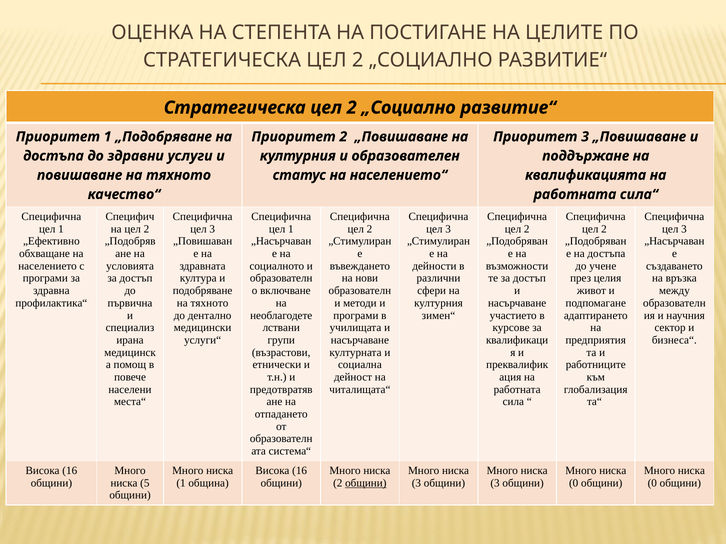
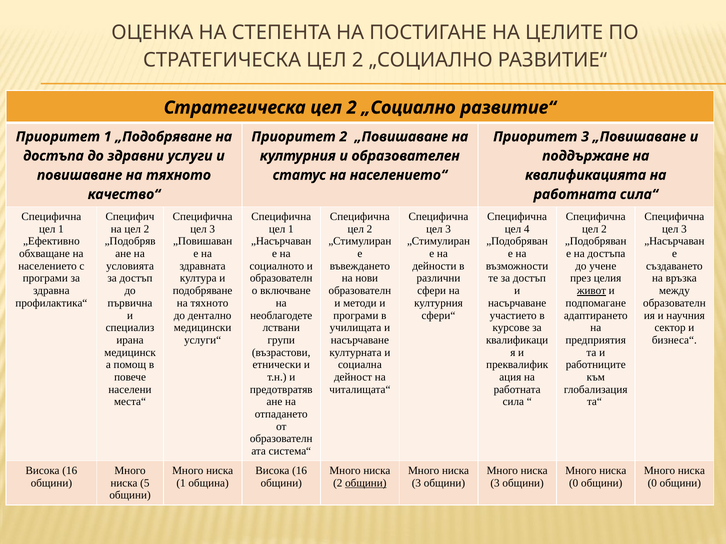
2: 2 -> 4 (527, 229)
живот underline: none -> present (591, 291)
зимен“: зимен“ -> сфери“ (438, 316)
